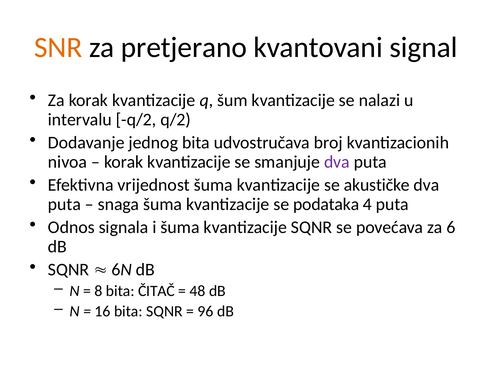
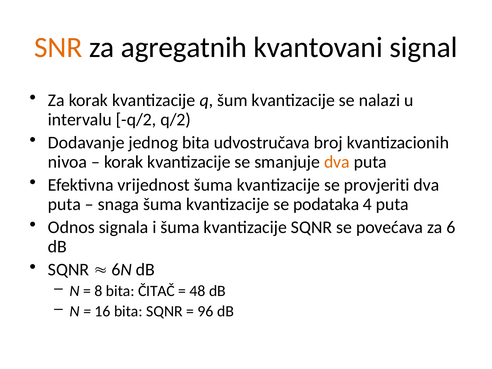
pretjerano: pretjerano -> agregatnih (184, 48)
dva colour: purple -> orange (337, 162)
akustičke: akustičke -> provjeriti (377, 185)
